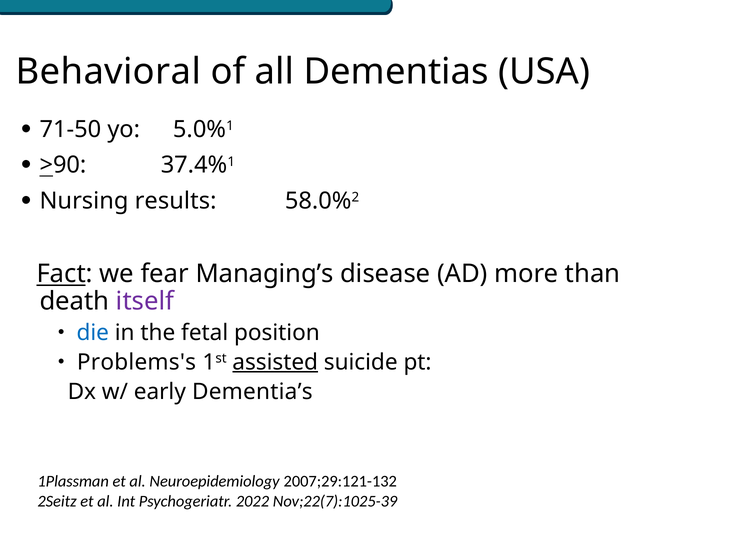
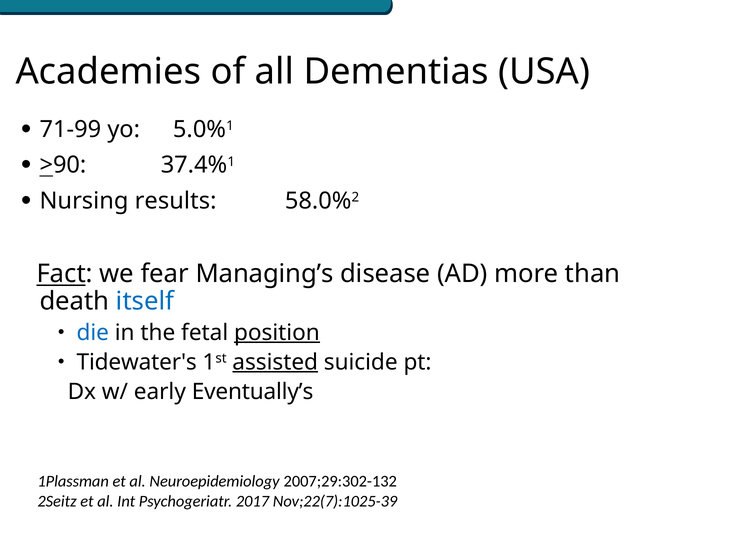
Behavioral: Behavioral -> Academies (109, 72)
71-50: 71-50 -> 71-99 (70, 129)
itself colour: purple -> blue (145, 301)
position underline: none -> present (277, 333)
Problems's: Problems's -> Tidewater's (137, 362)
Dementia’s: Dementia’s -> Eventually’s (253, 392)
2007;29:121-132: 2007;29:121-132 -> 2007;29:302-132 (340, 481)
2022: 2022 -> 2017 (252, 501)
